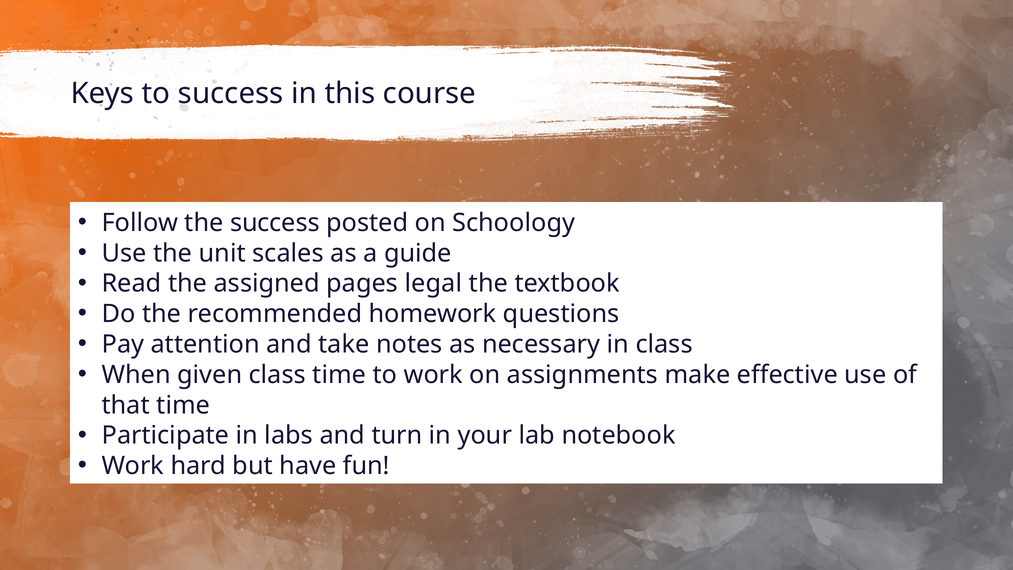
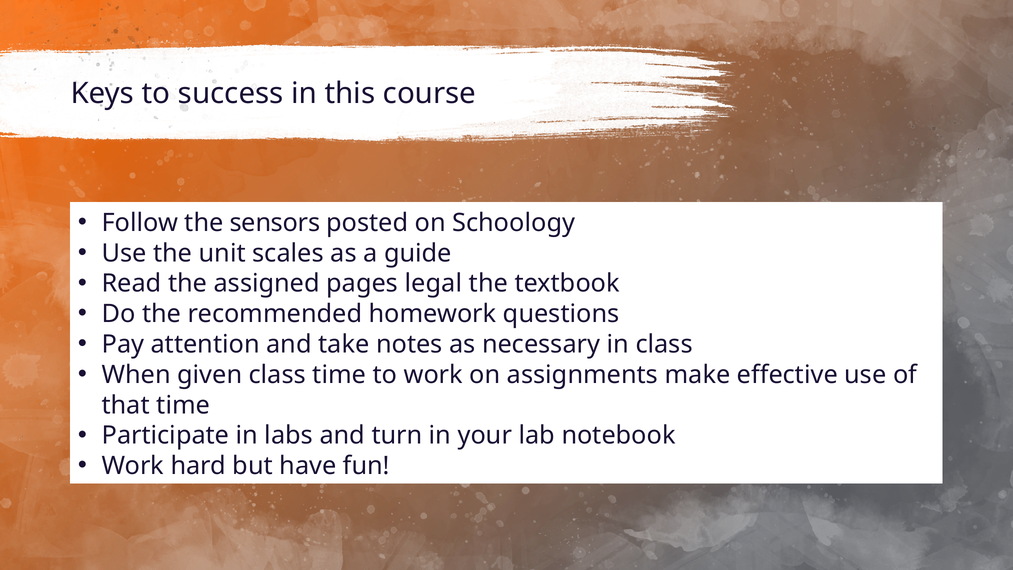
the success: success -> sensors (275, 223)
